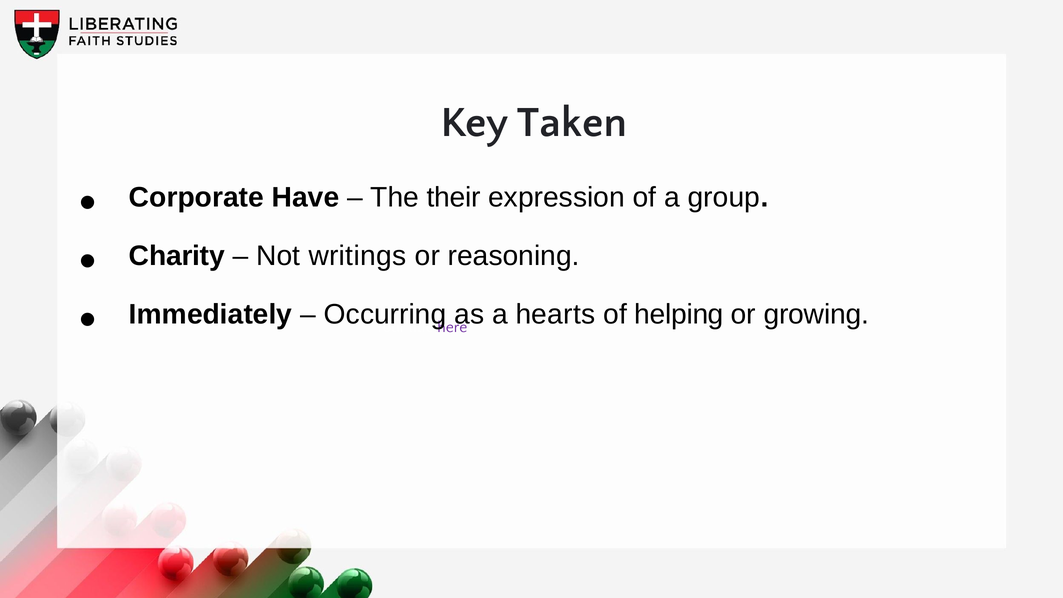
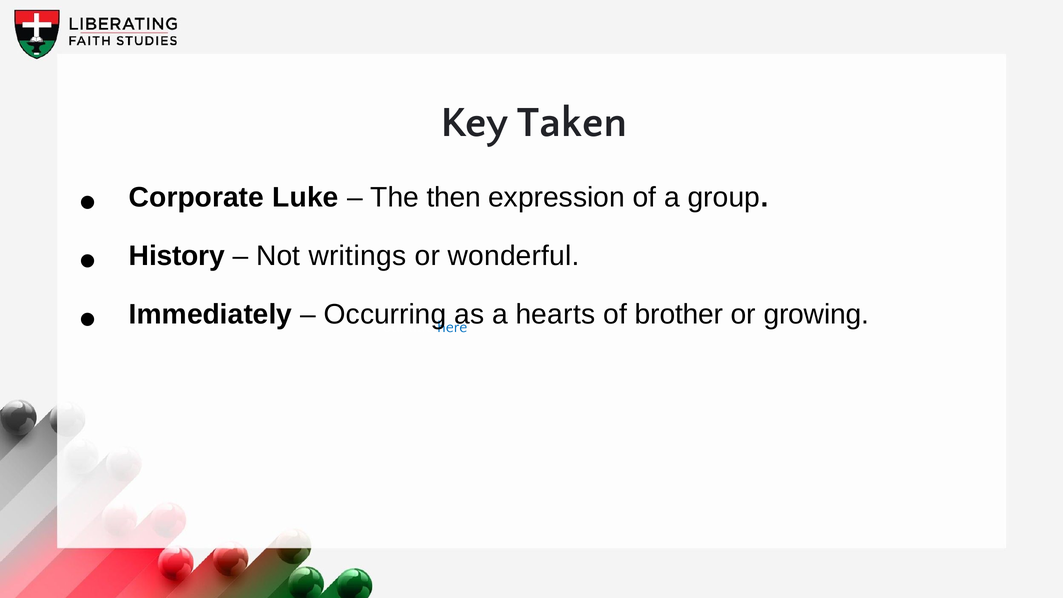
Have: Have -> Luke (305, 198)
their: their -> then (454, 198)
Charity: Charity -> History (177, 256)
reasoning: reasoning -> wonderful (514, 256)
helping: helping -> brother (679, 315)
here colour: purple -> blue (452, 327)
